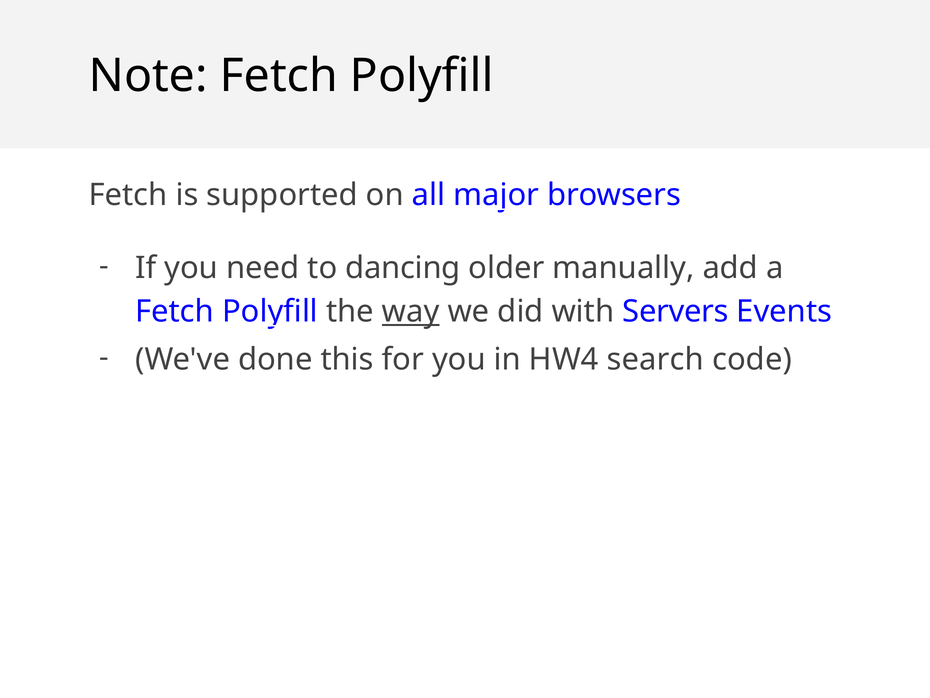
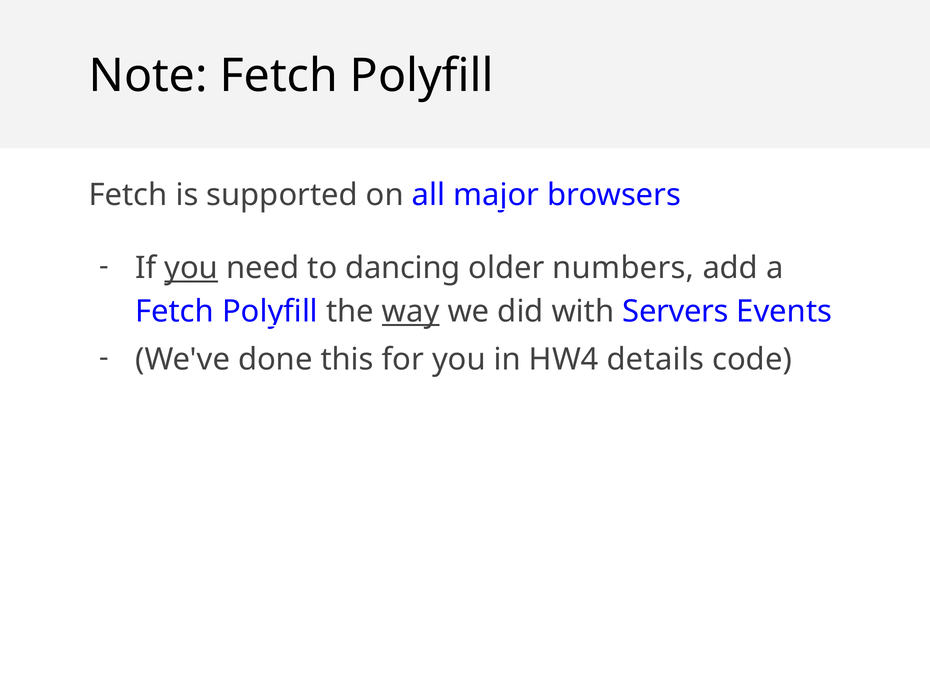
you underline: none -> present (191, 268)
manually: manually -> numbers (623, 268)
search: search -> details (655, 359)
